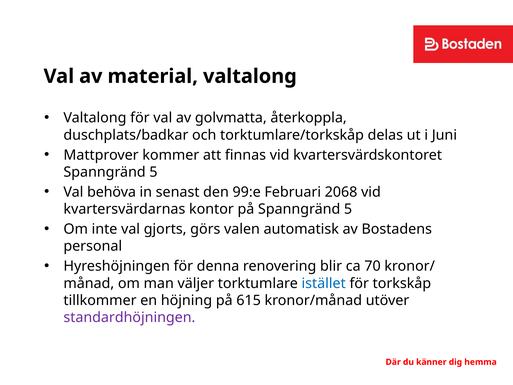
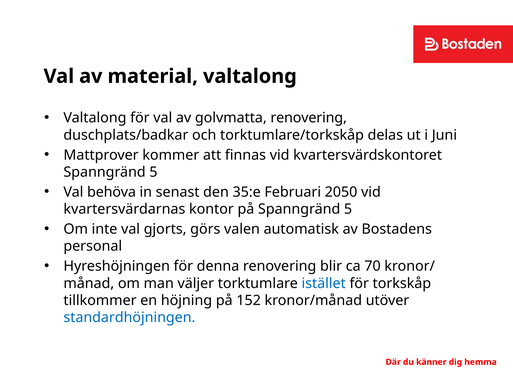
golvmatta återkoppla: återkoppla -> renovering (309, 118)
99:e: 99:e -> 35:e (247, 192)
2068: 2068 -> 2050 (341, 192)
615: 615 -> 152 (249, 300)
standardhöjningen colour: purple -> blue (129, 317)
